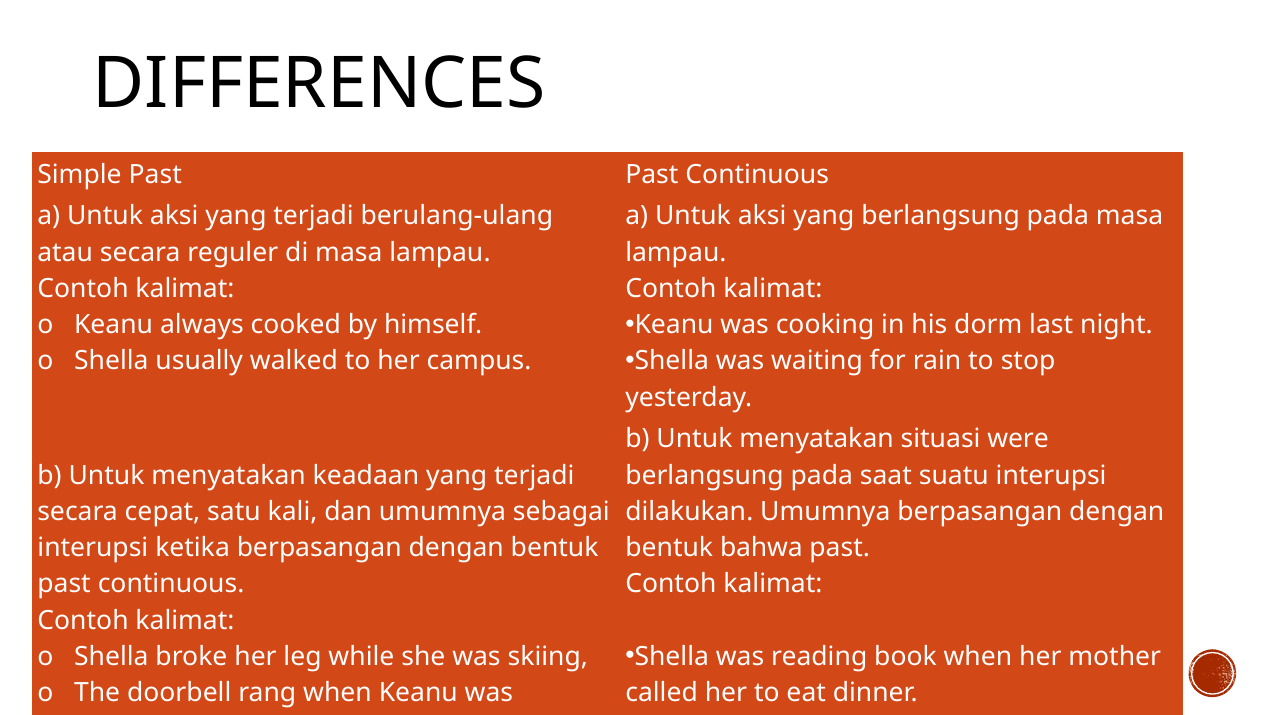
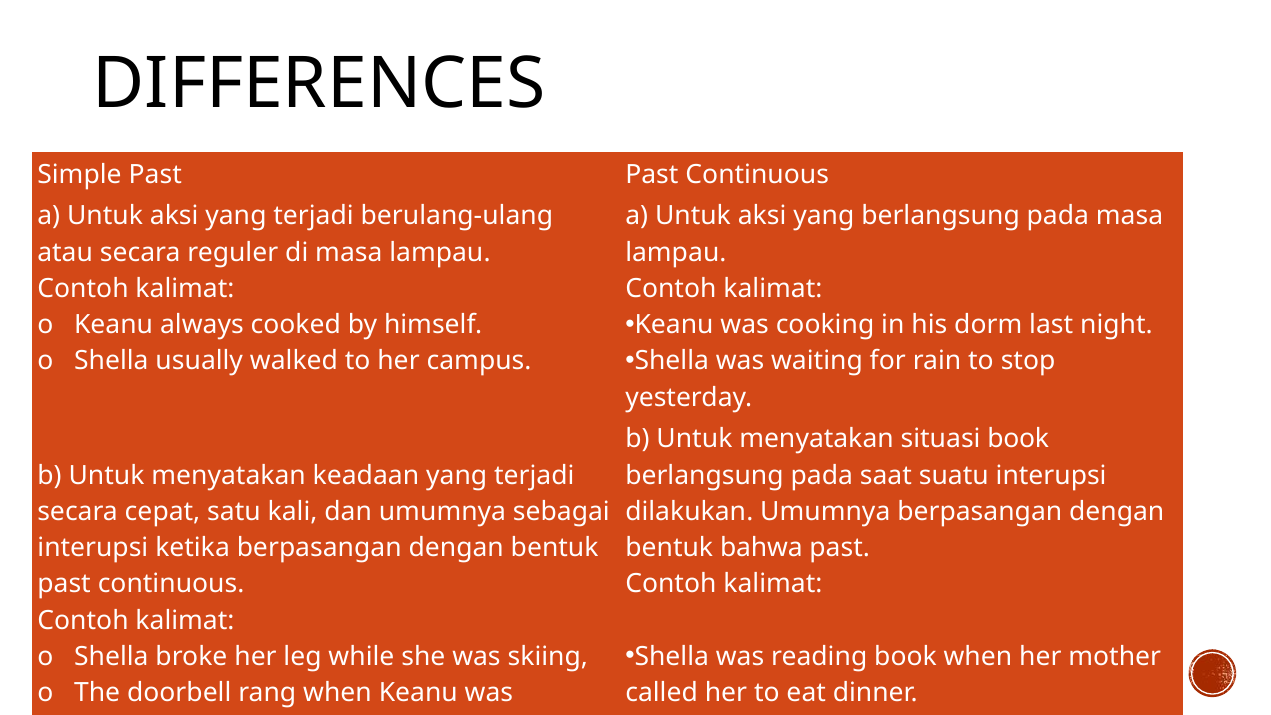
situasi were: were -> book (1018, 439)
